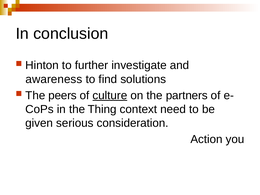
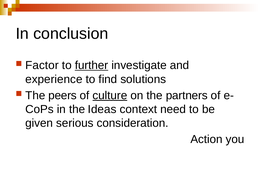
Hinton: Hinton -> Factor (42, 65)
further underline: none -> present (92, 65)
awareness: awareness -> experience (54, 79)
Thing: Thing -> Ideas (102, 109)
